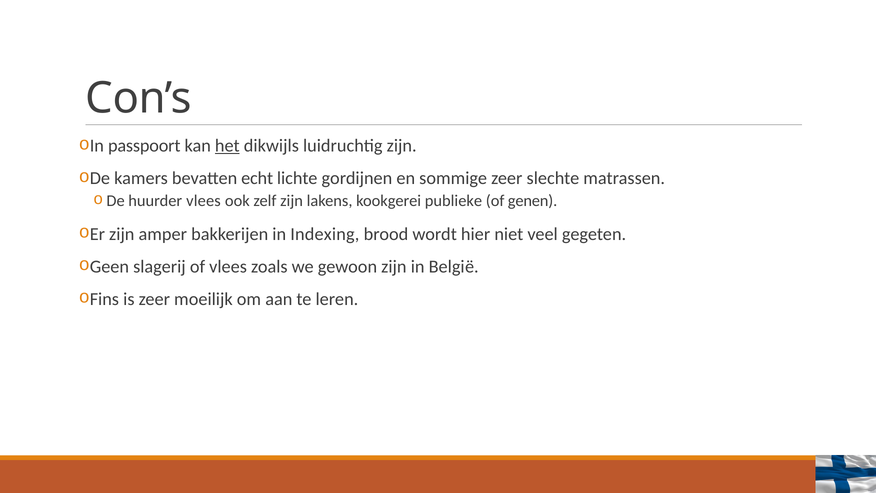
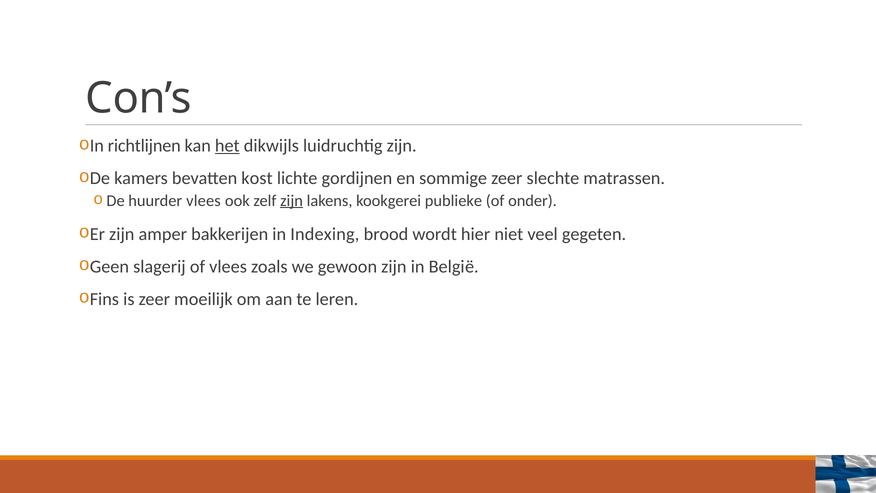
passpoort: passpoort -> richtlijnen (144, 146)
echt: echt -> kost (257, 178)
zijn underline: none -> present (292, 201)
genen: genen -> onder (532, 201)
